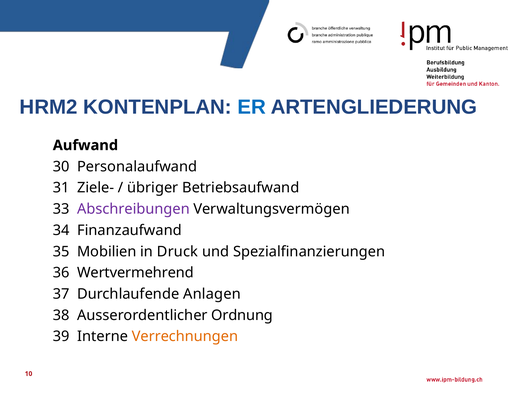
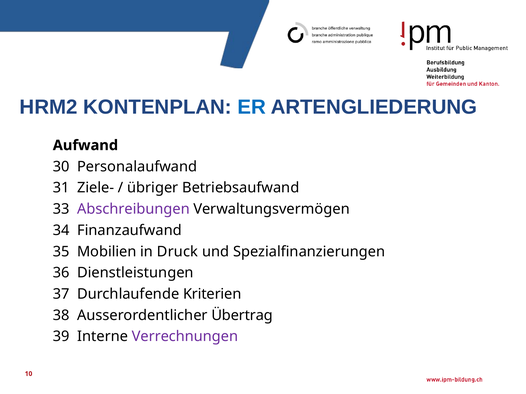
Wertvermehrend: Wertvermehrend -> Dienstleistungen (135, 273)
Anlagen: Anlagen -> Kriterien (212, 294)
Ordnung: Ordnung -> Übertrag (242, 316)
Verrechnungen colour: orange -> purple (185, 337)
